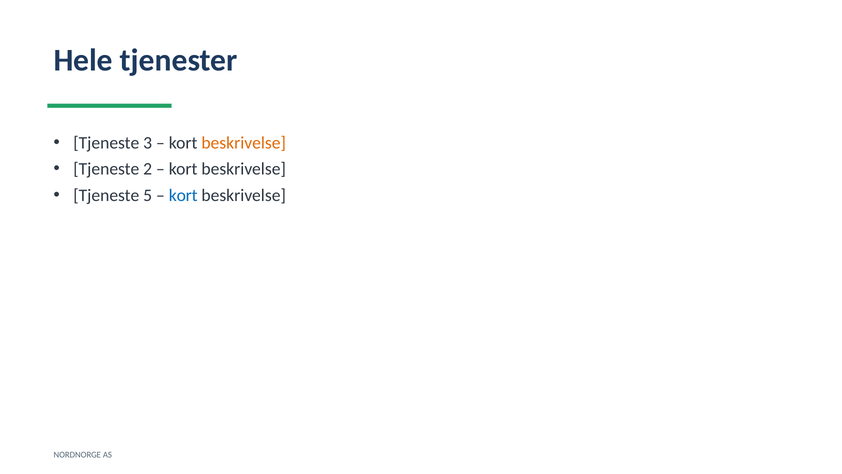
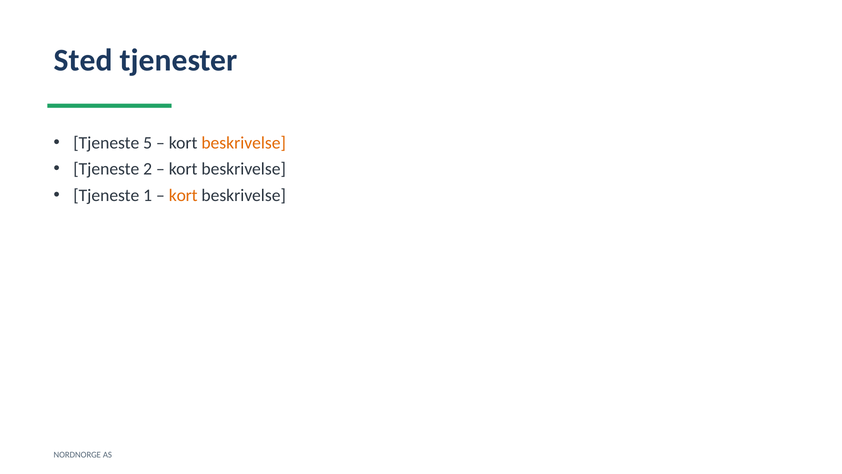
Hele: Hele -> Sted (83, 60)
3: 3 -> 5 (148, 143)
5: 5 -> 1 (148, 195)
kort colour: blue -> orange (183, 195)
